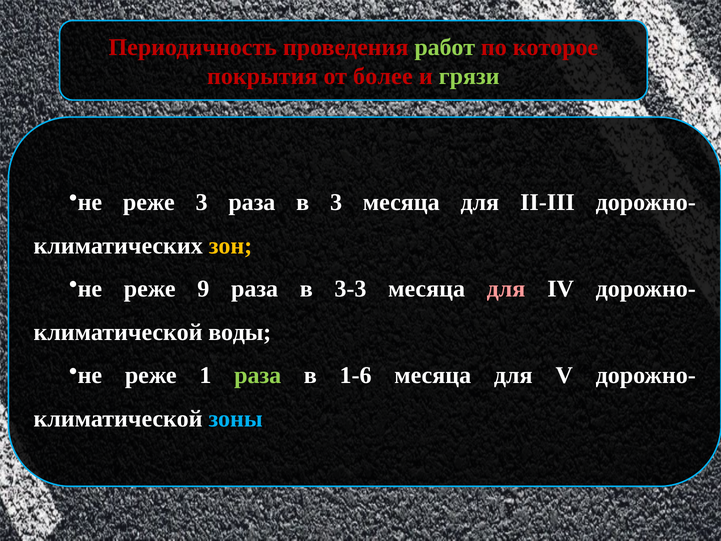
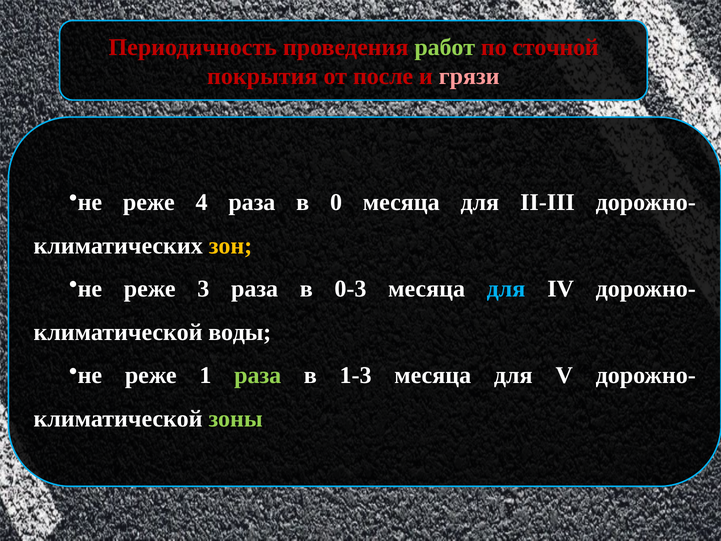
которое: которое -> сточной (556, 48)
более: более -> после (383, 76)
грязи colour: light green -> pink (469, 76)
реже 3: 3 -> 4 (202, 202)
в 3: 3 -> 0 (336, 202)
9: 9 -> 3 (203, 289)
3-3: 3-3 -> 0-3 (350, 289)
для colour: pink -> light blue (506, 289)
1-6: 1-6 -> 1-3 (356, 375)
зоны colour: light blue -> light green (236, 419)
